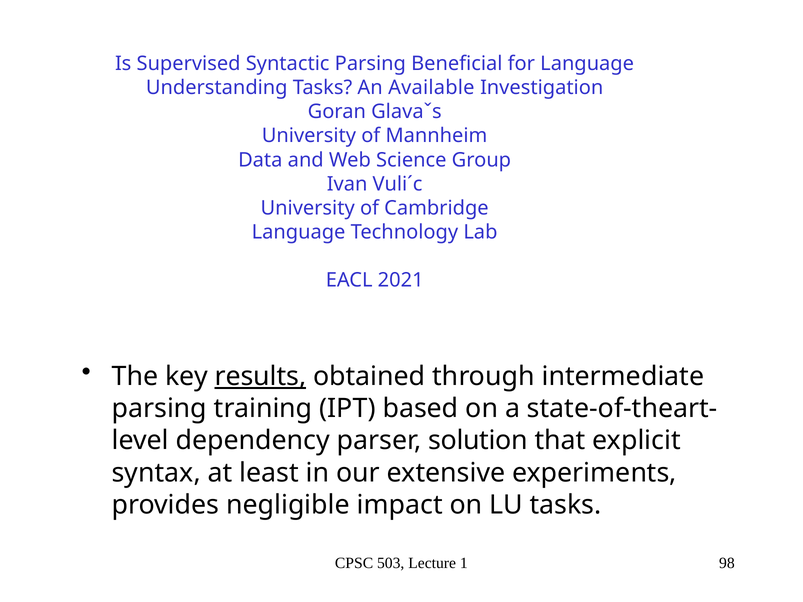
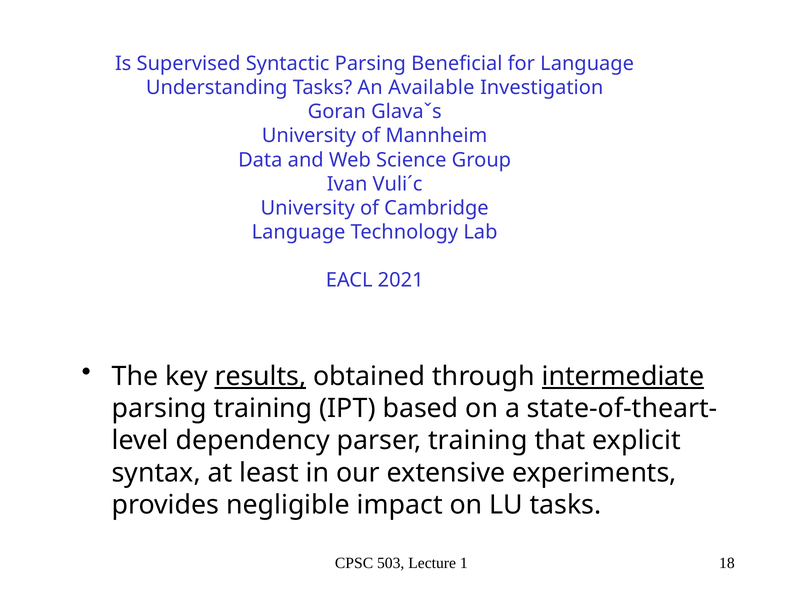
intermediate underline: none -> present (623, 377)
parser solution: solution -> training (478, 441)
98: 98 -> 18 (727, 563)
